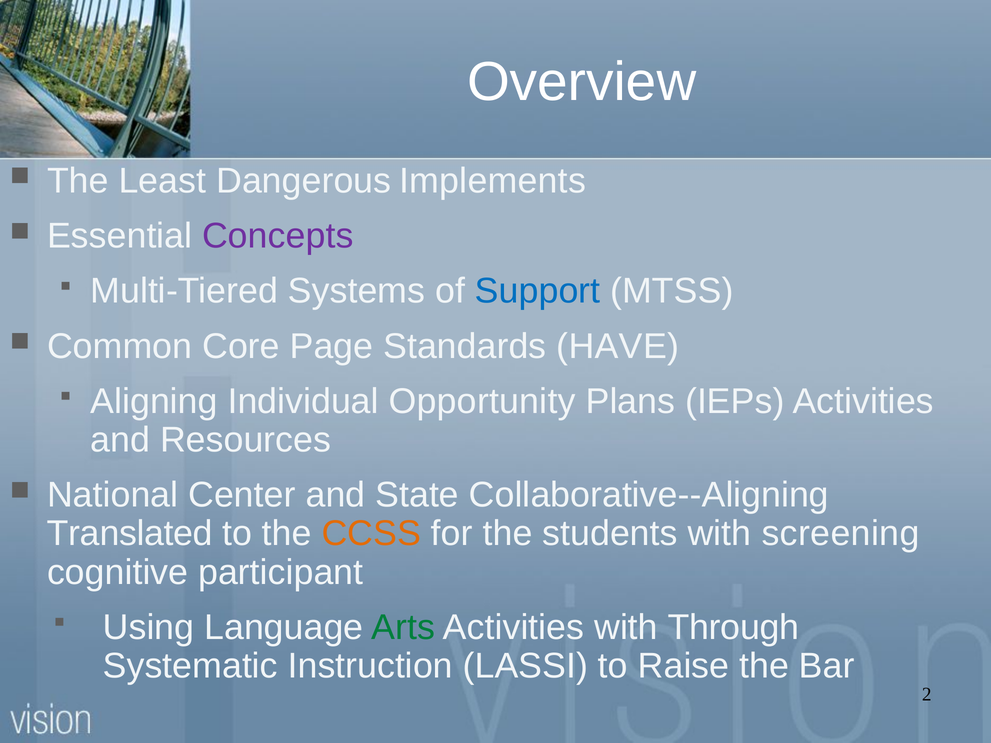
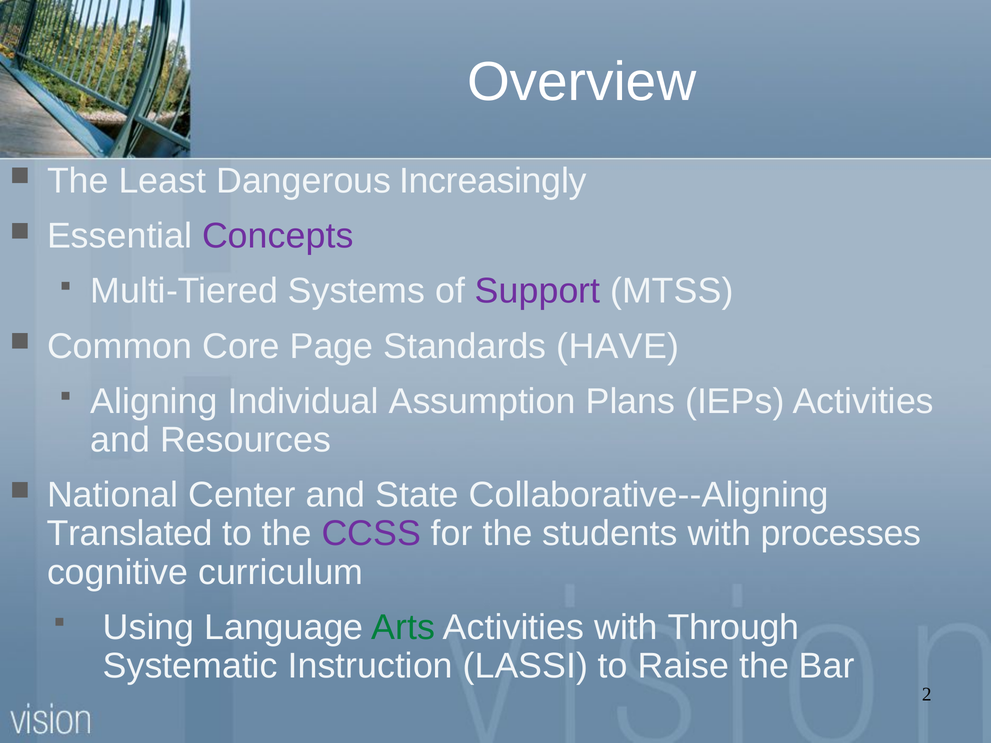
Implements: Implements -> Increasingly (493, 181)
Support colour: blue -> purple (538, 291)
Opportunity: Opportunity -> Assumption (482, 401)
CCSS colour: orange -> purple (371, 534)
screening: screening -> processes (841, 534)
participant: participant -> curriculum (281, 572)
